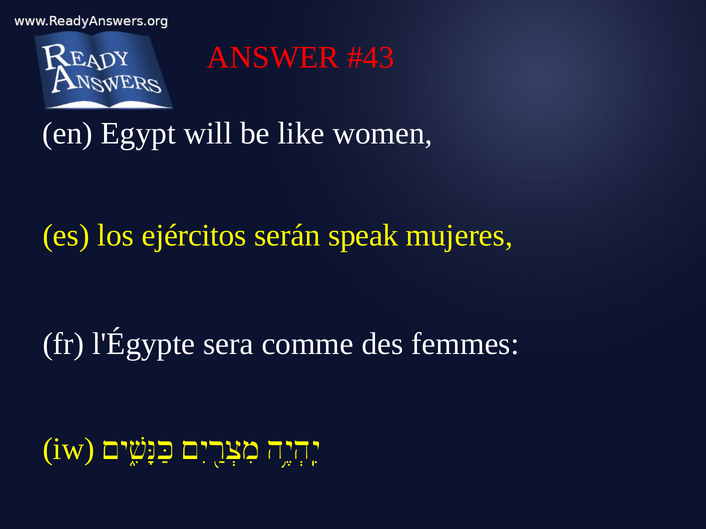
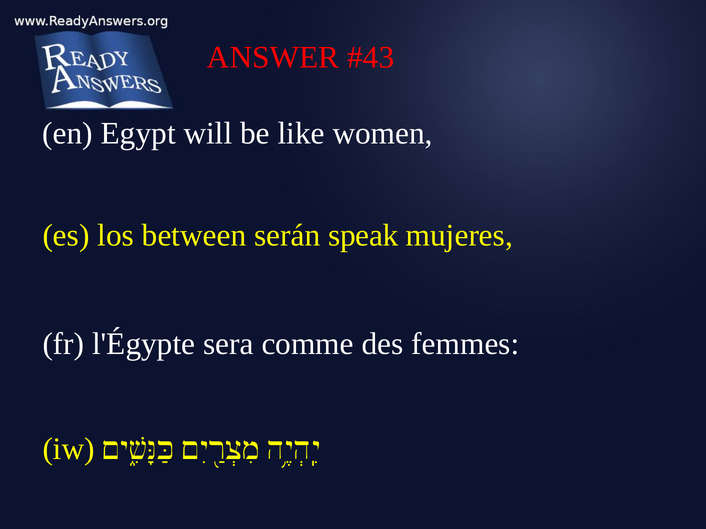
ejércitos: ejércitos -> between (194, 236)
